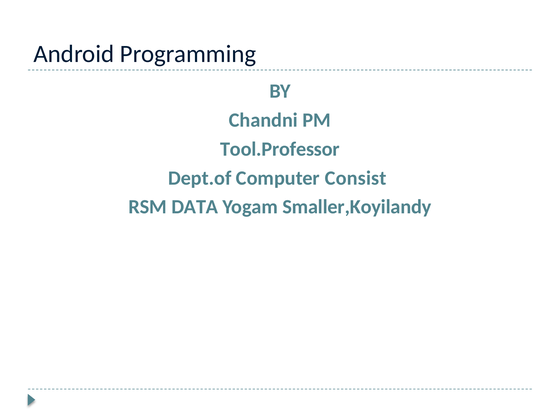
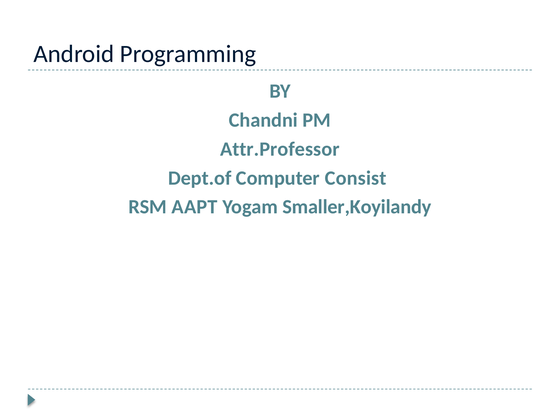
Tool.Professor: Tool.Professor -> Attr.Professor (280, 149)
DATA: DATA -> AAPT (195, 207)
